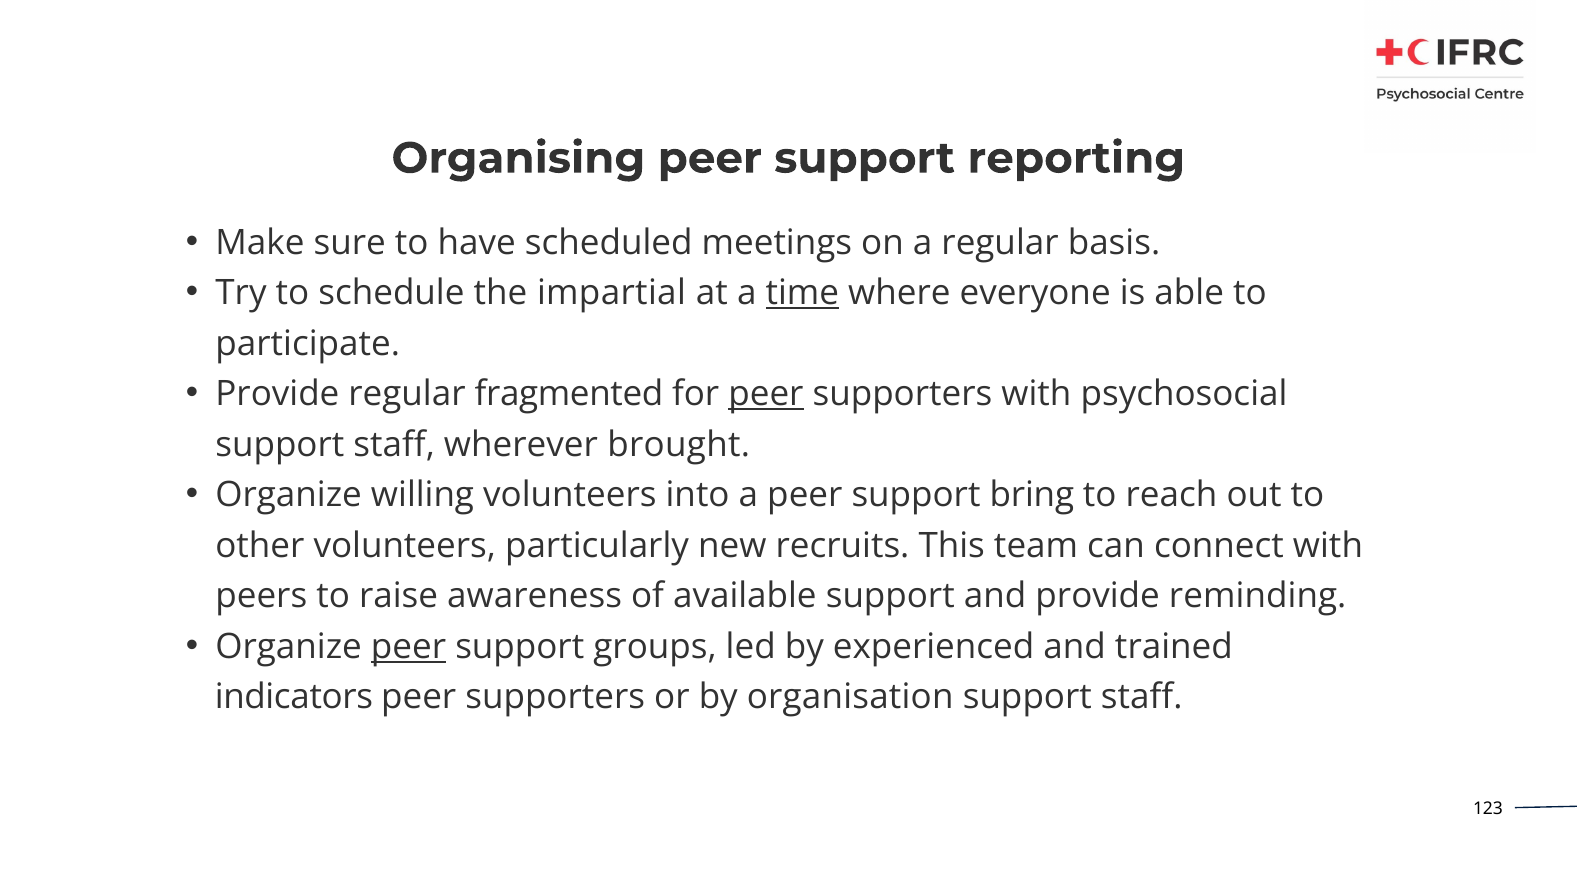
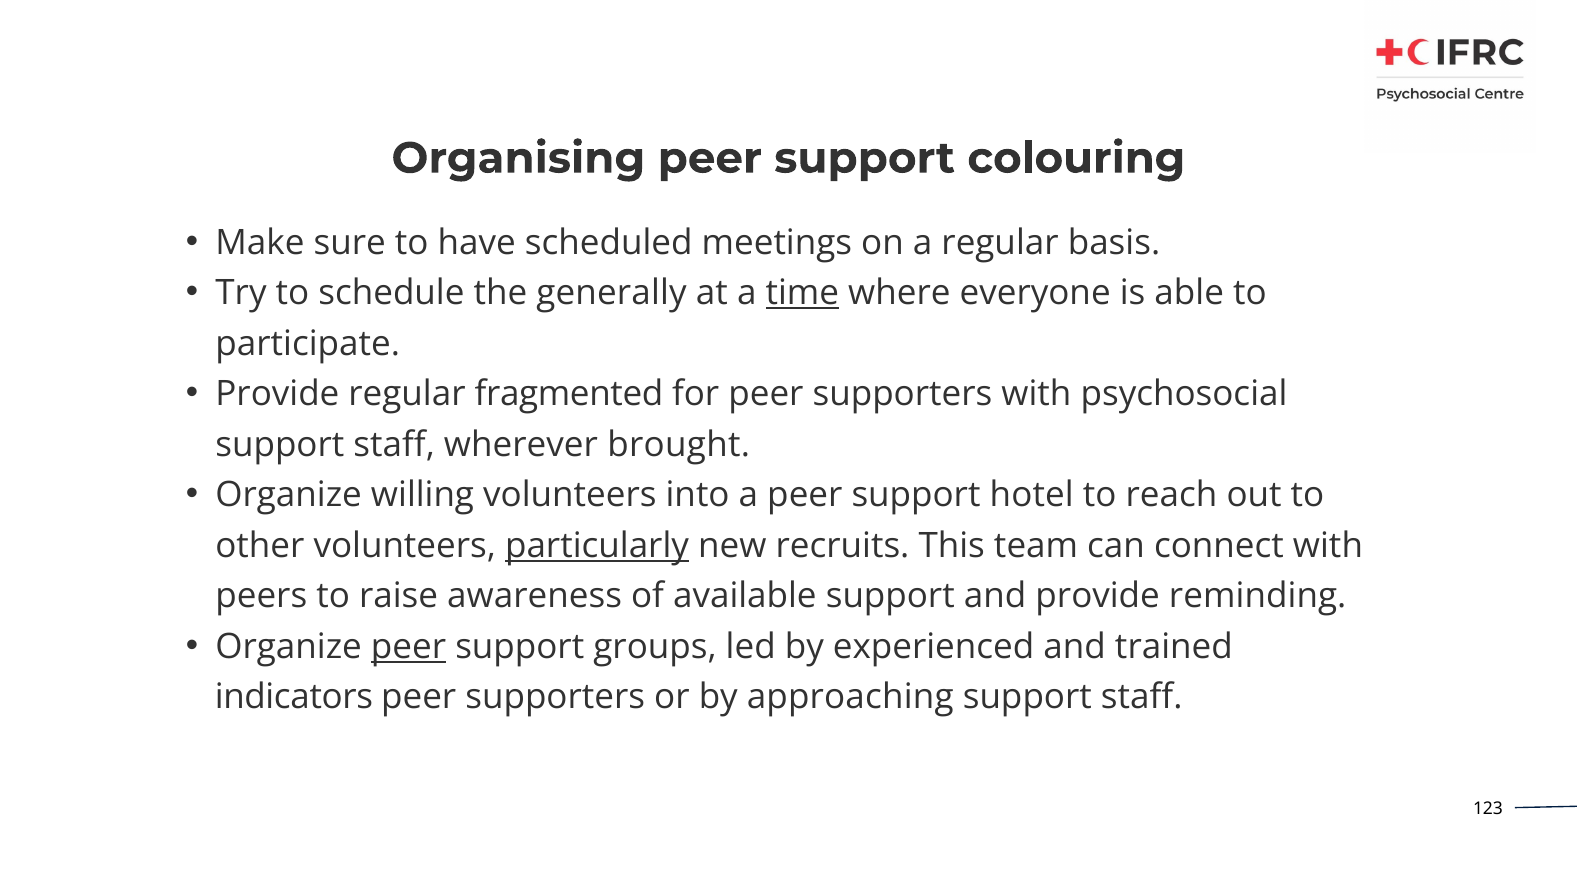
reporting: reporting -> colouring (1076, 158)
impartial: impartial -> generally (612, 293)
peer underline: present -> none (766, 394)
bring: bring -> hotel (1032, 495)
particularly underline: none -> present (597, 546)
organisation: organisation -> approaching (850, 697)
